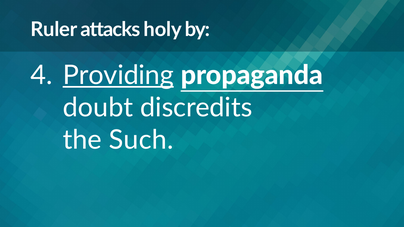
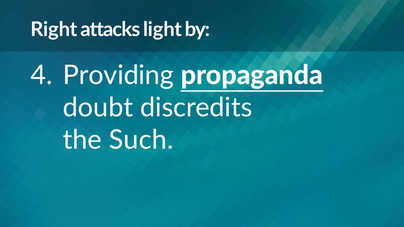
Ruler: Ruler -> Right (54, 29)
holy: holy -> light (163, 29)
Providing underline: present -> none (118, 75)
